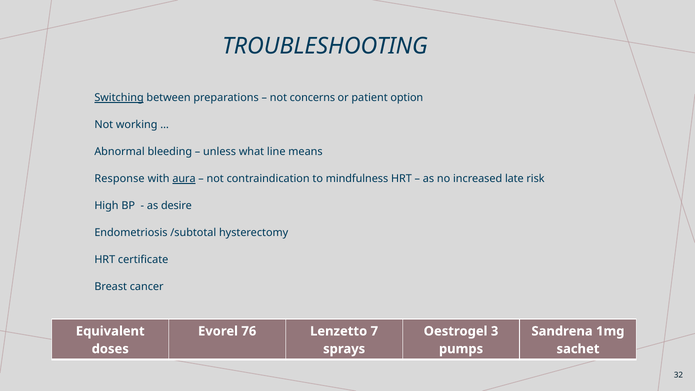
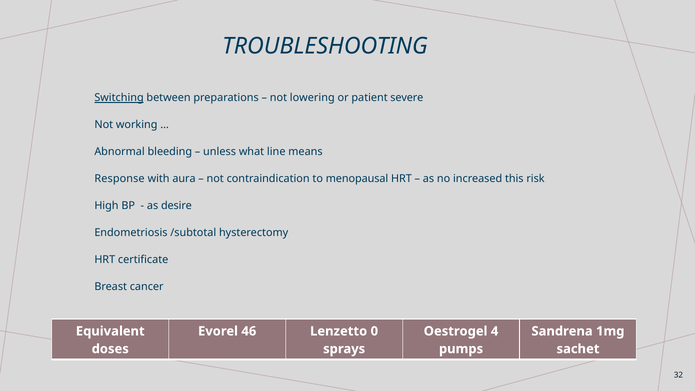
concerns: concerns -> lowering (312, 98)
option: option -> severe (407, 98)
aura underline: present -> none (184, 179)
mindfulness: mindfulness -> menopausal (357, 179)
late: late -> this (514, 179)
76: 76 -> 46 (249, 331)
7: 7 -> 0 (374, 331)
3: 3 -> 4 (495, 331)
